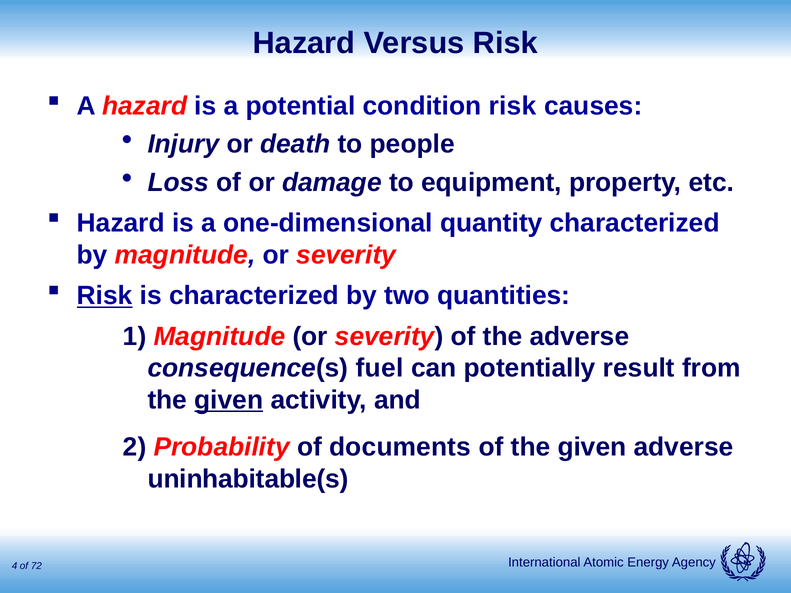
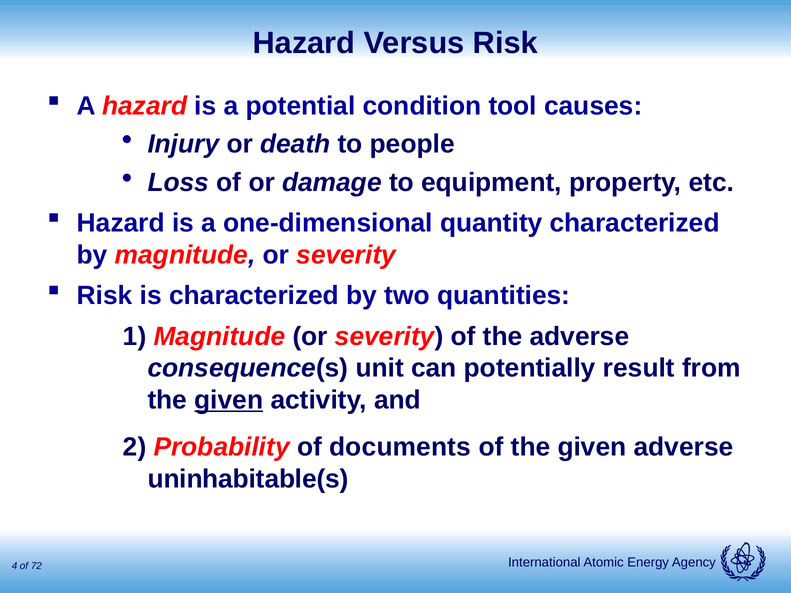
condition risk: risk -> tool (513, 106)
Risk underline: present -> none (105, 296)
fuel: fuel -> unit (380, 368)
